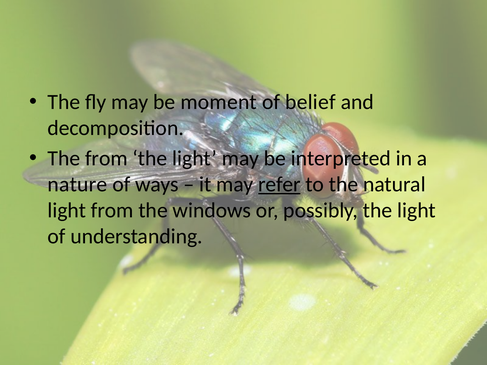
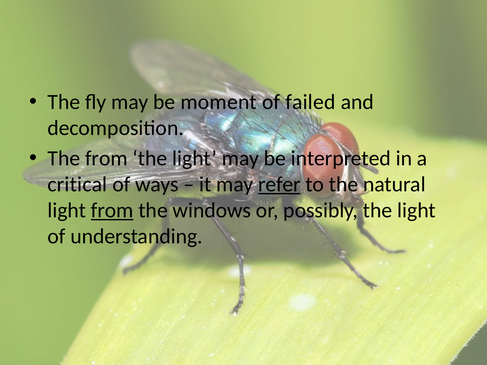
belief: belief -> failed (310, 102)
nature: nature -> critical (77, 184)
from underline: none -> present (112, 210)
